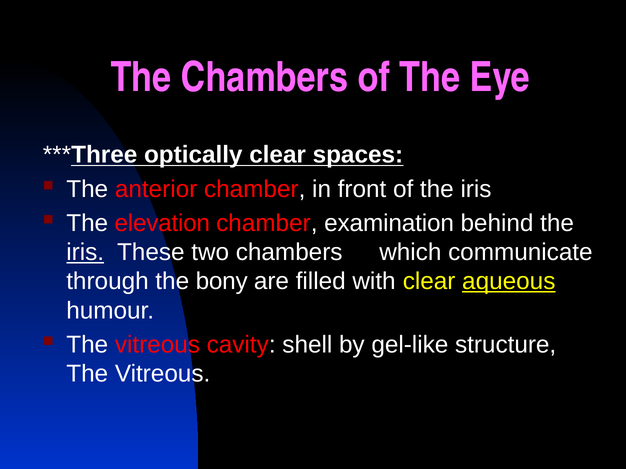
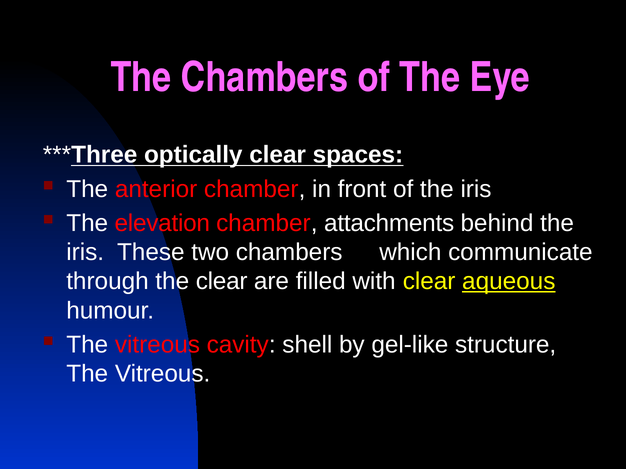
examination: examination -> attachments (389, 223)
iris underline: present -> none (85, 253)
the bony: bony -> clear (222, 282)
